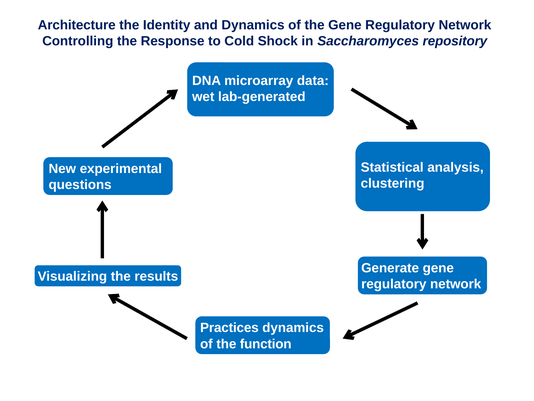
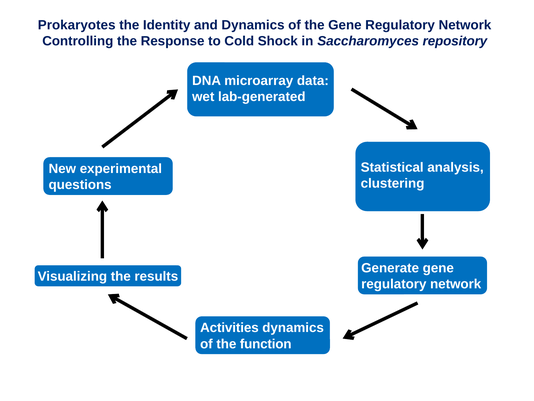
Architecture: Architecture -> Prokaryotes (77, 25)
Practices: Practices -> Activities (229, 327)
